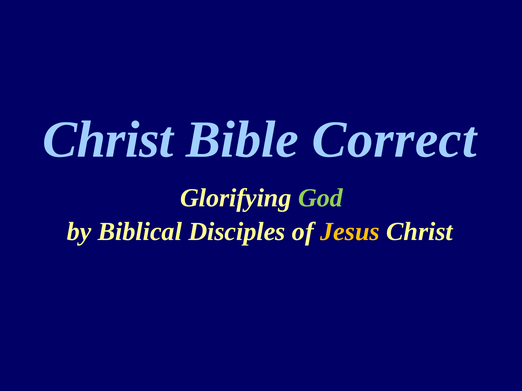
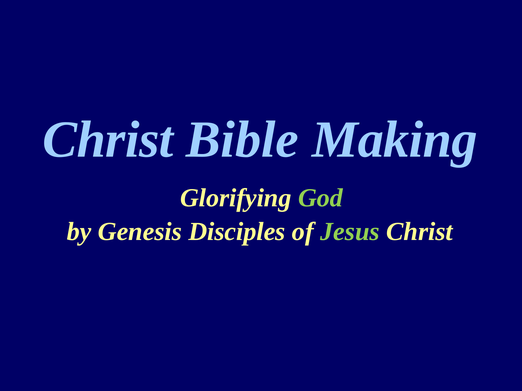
Correct: Correct -> Making (395, 140)
Biblical: Biblical -> Genesis (140, 232)
Jesus colour: yellow -> light green (350, 232)
